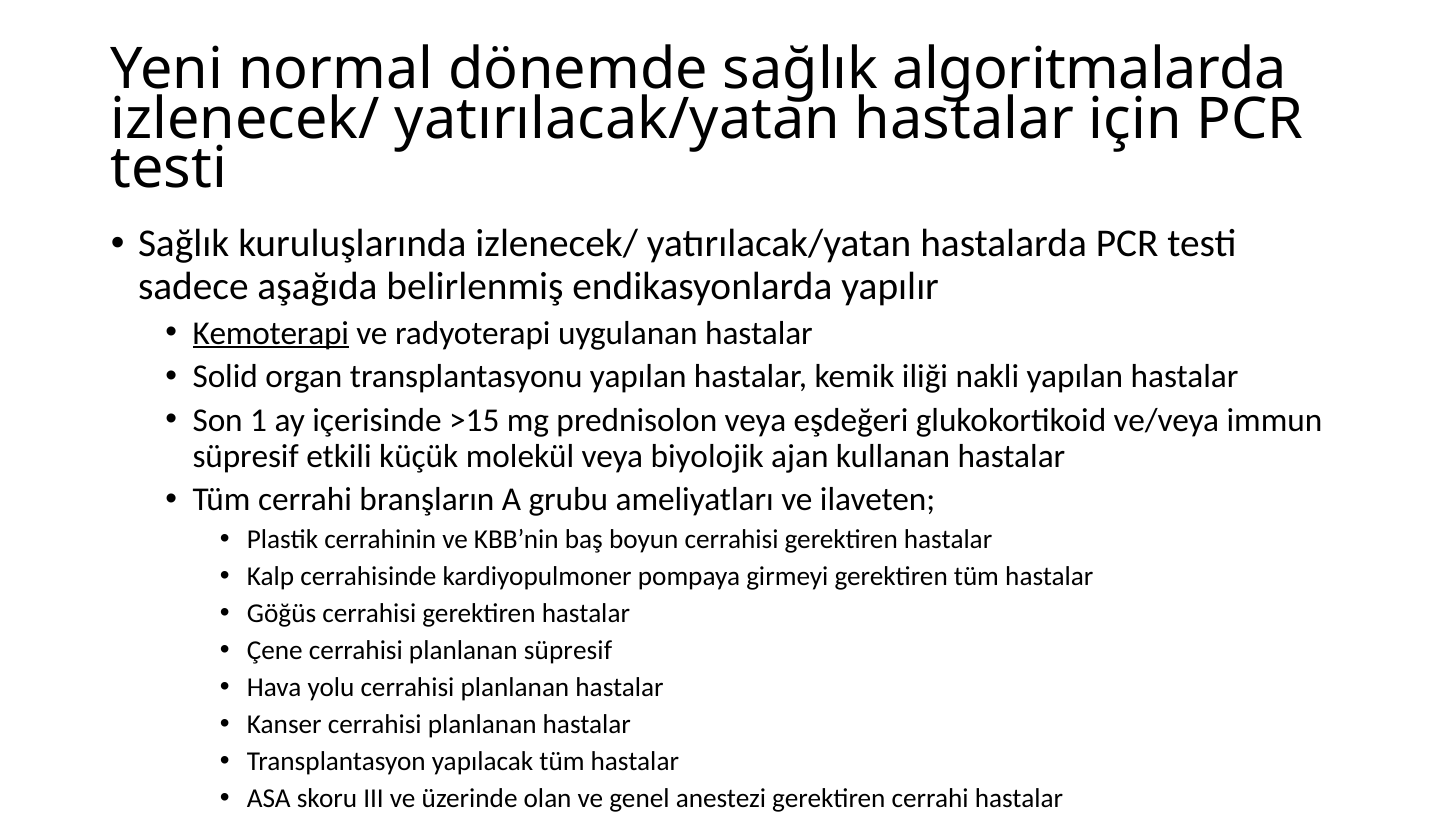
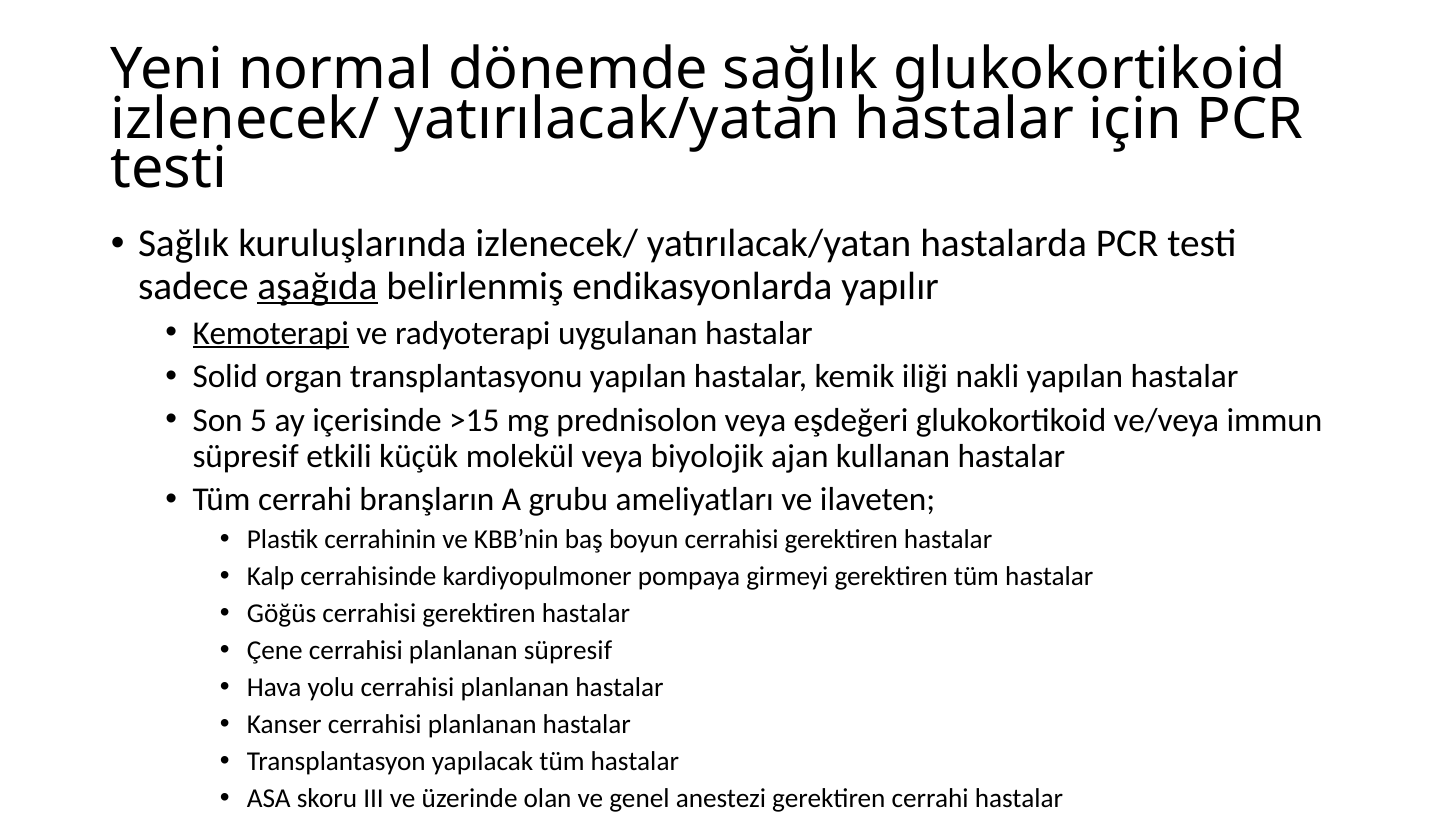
sağlık algoritmalarda: algoritmalarda -> glukokortikoid (1089, 70)
aşağıda underline: none -> present (318, 286)
1: 1 -> 5 (259, 420)
